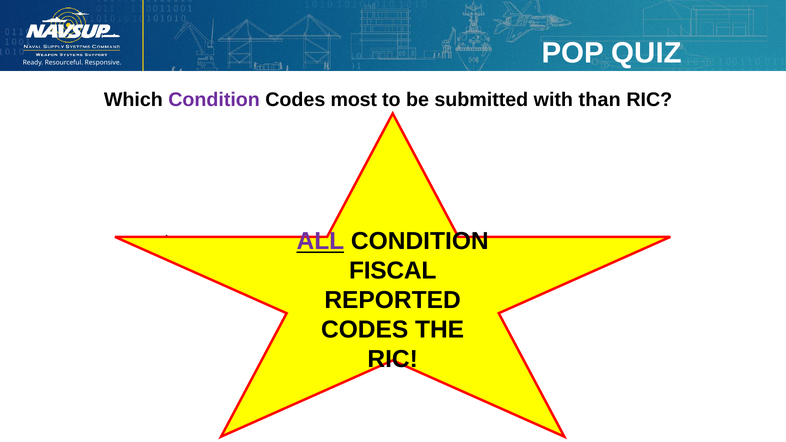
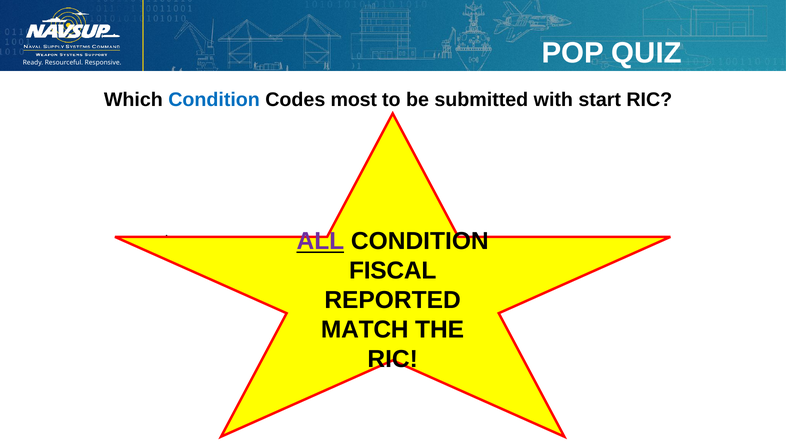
Condition colour: purple -> blue (214, 100)
than: than -> start (600, 100)
CODES: CODES -> MATCH (365, 330)
